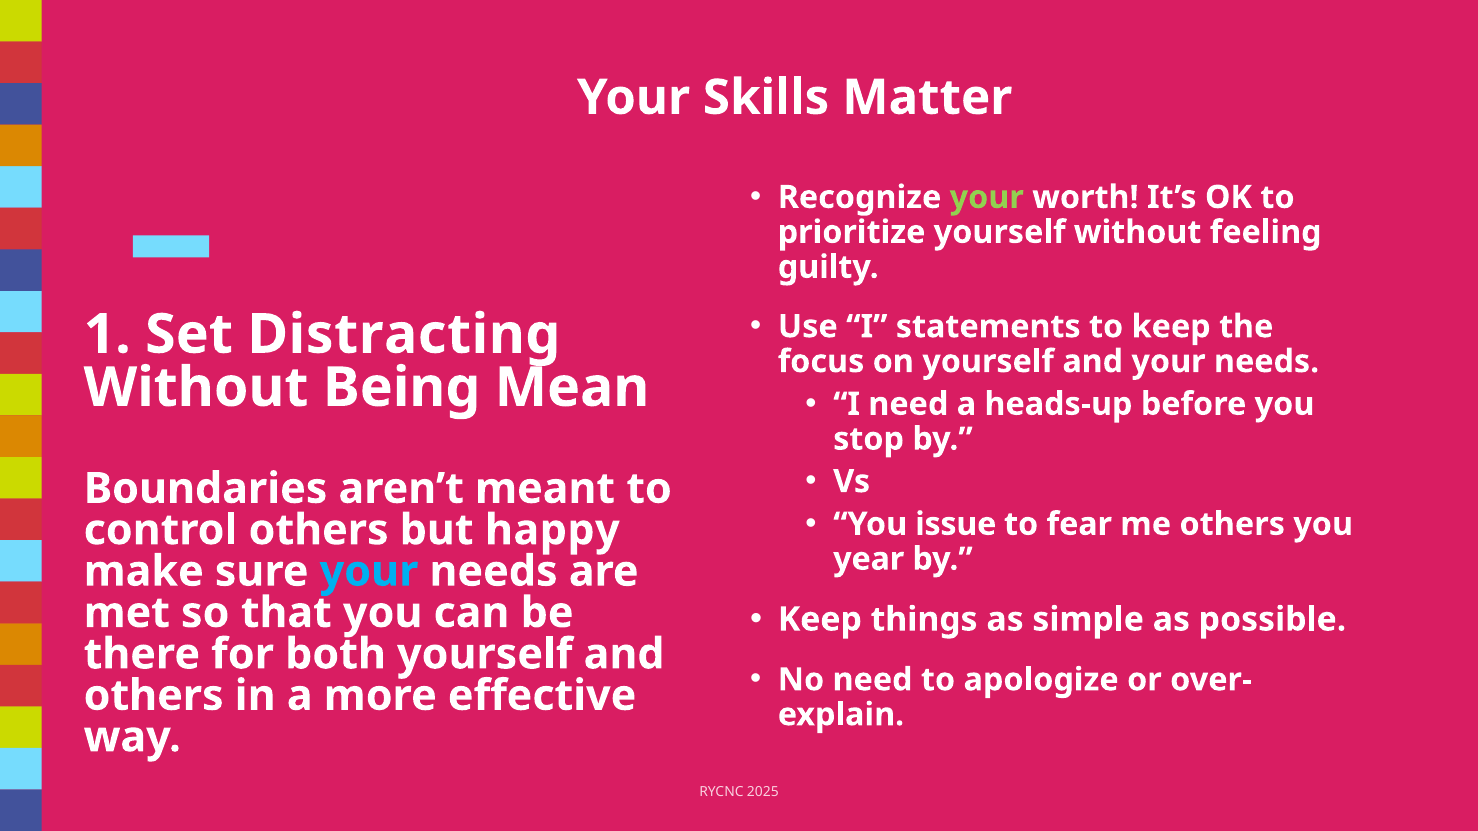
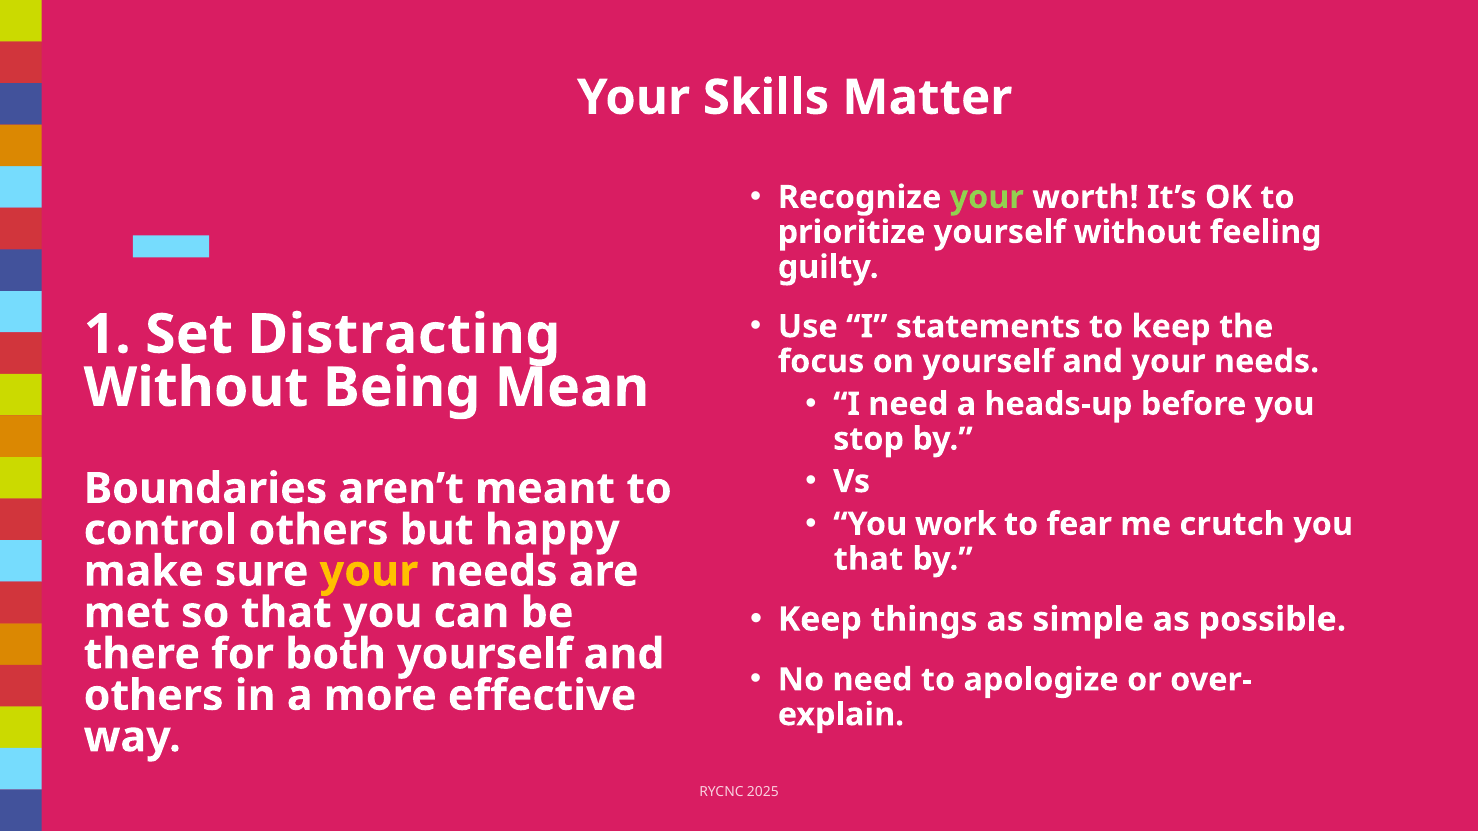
issue: issue -> work (956, 524)
me others: others -> crutch (1232, 524)
year: year -> that (868, 559)
your colour: light blue -> yellow (369, 572)
